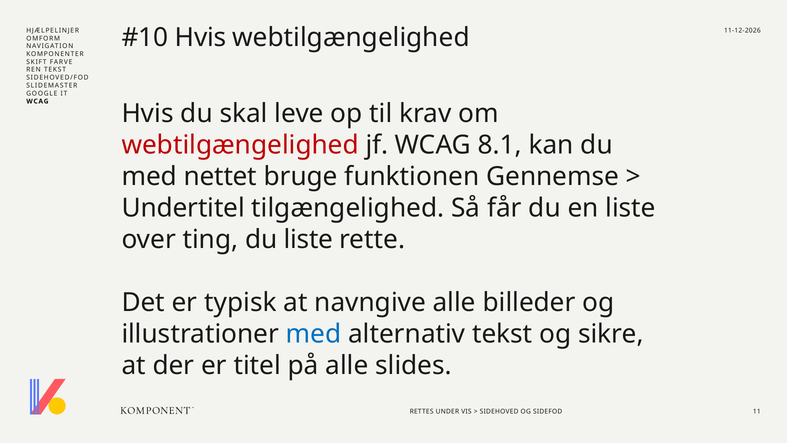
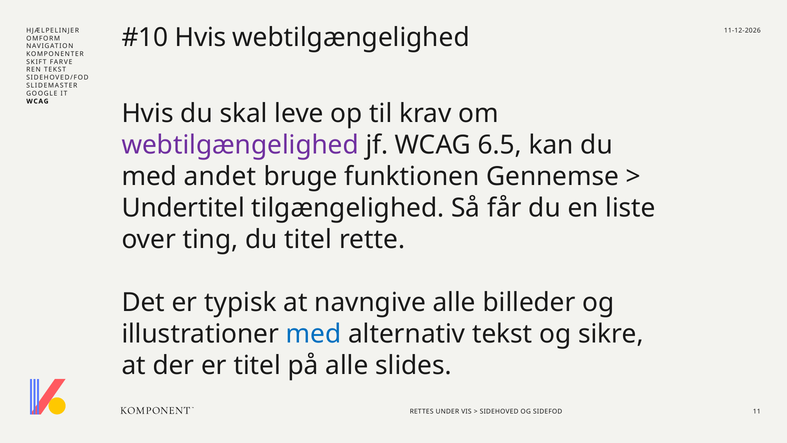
webtilgængelighed colour: red -> purple (240, 145)
8.1: 8.1 -> 6.5 (500, 145)
nettet: nettet -> andet (220, 176)
du liste: liste -> titel (308, 239)
